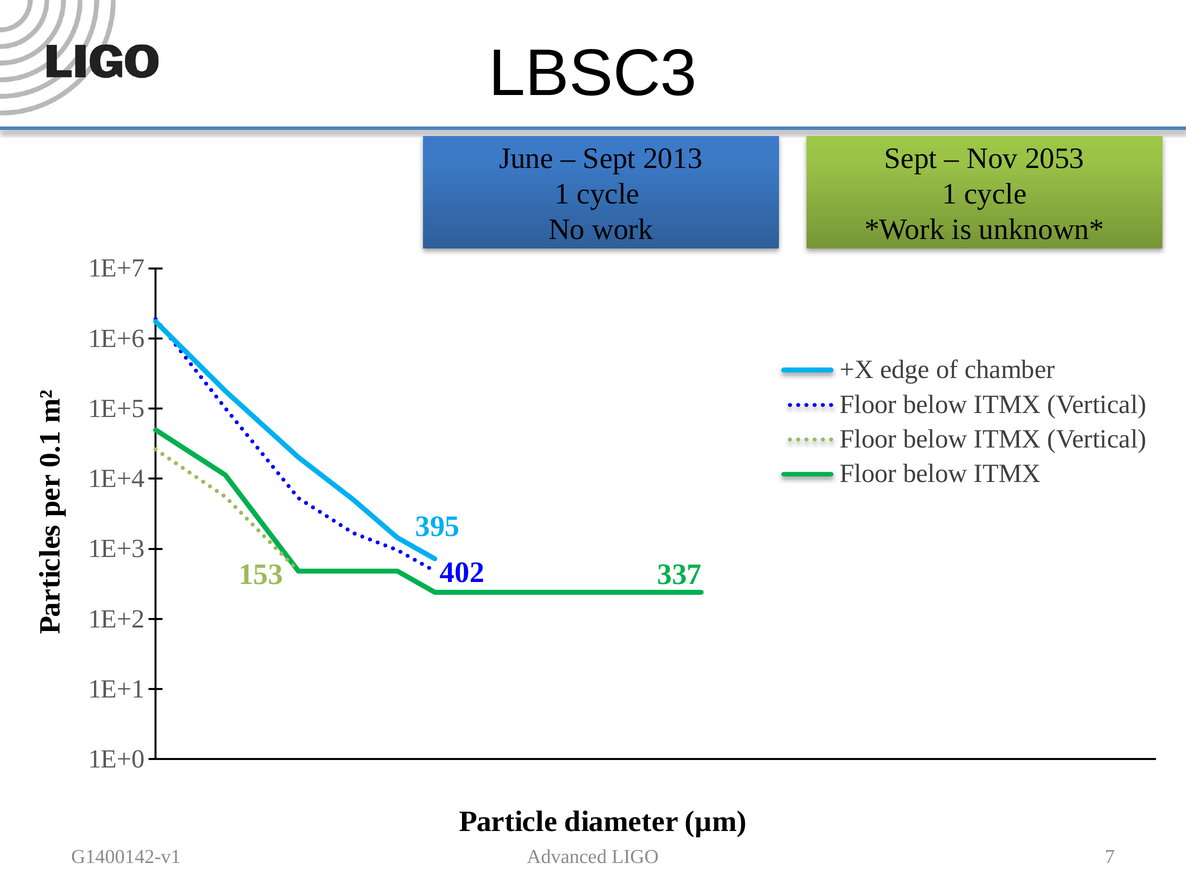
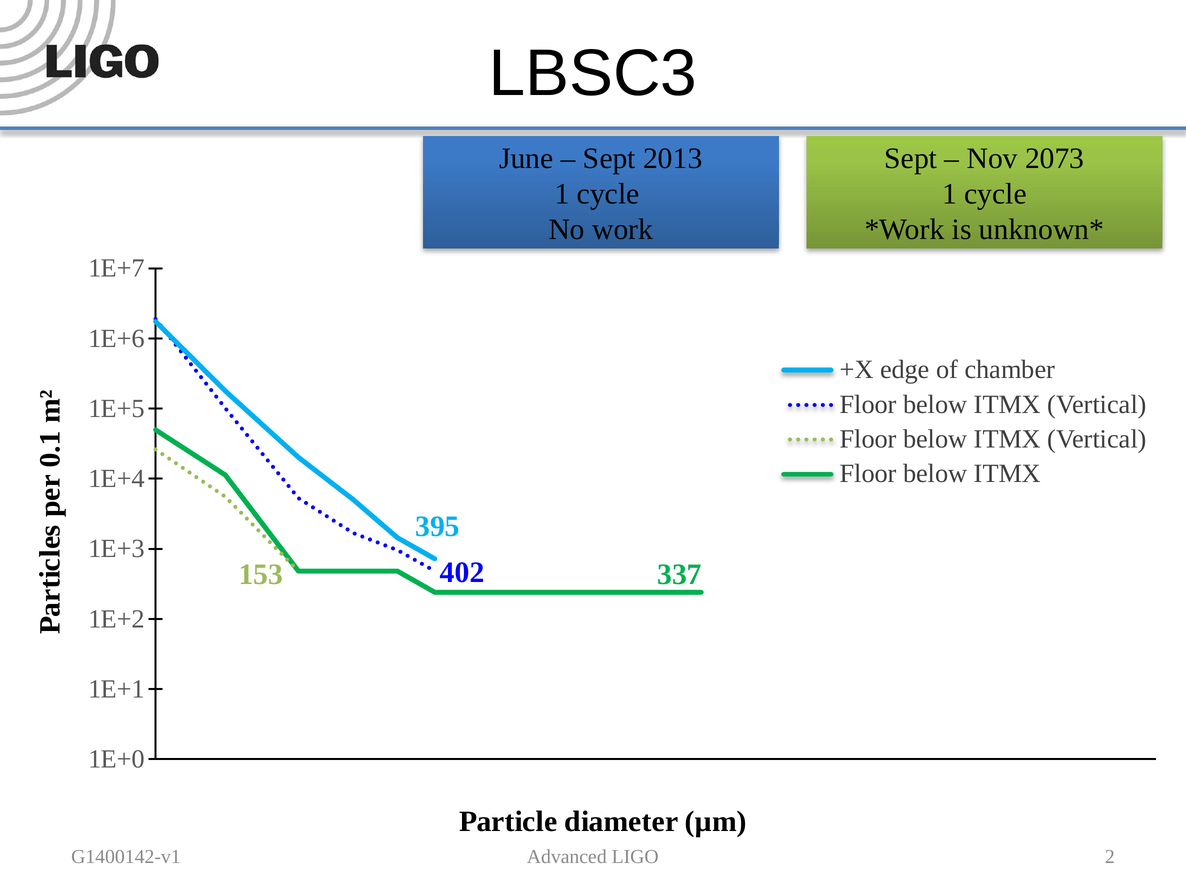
2053: 2053 -> 2073 (1055, 159)
7: 7 -> 2 (1110, 857)
